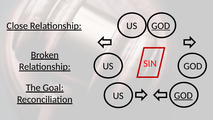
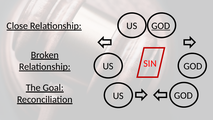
GOD underline: present -> none (183, 95)
